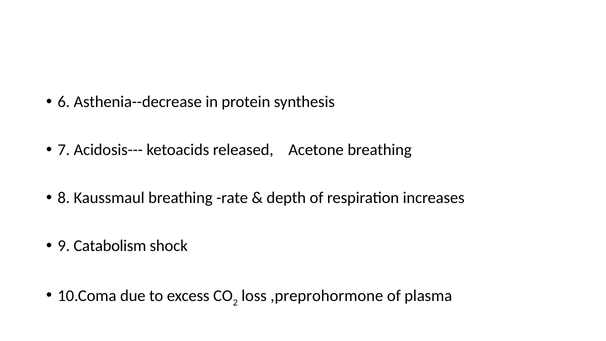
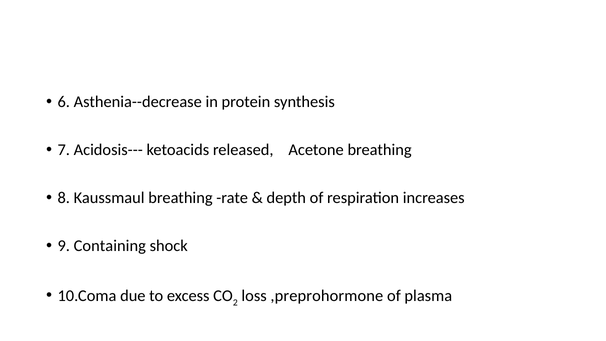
Catabolism: Catabolism -> Containing (110, 246)
